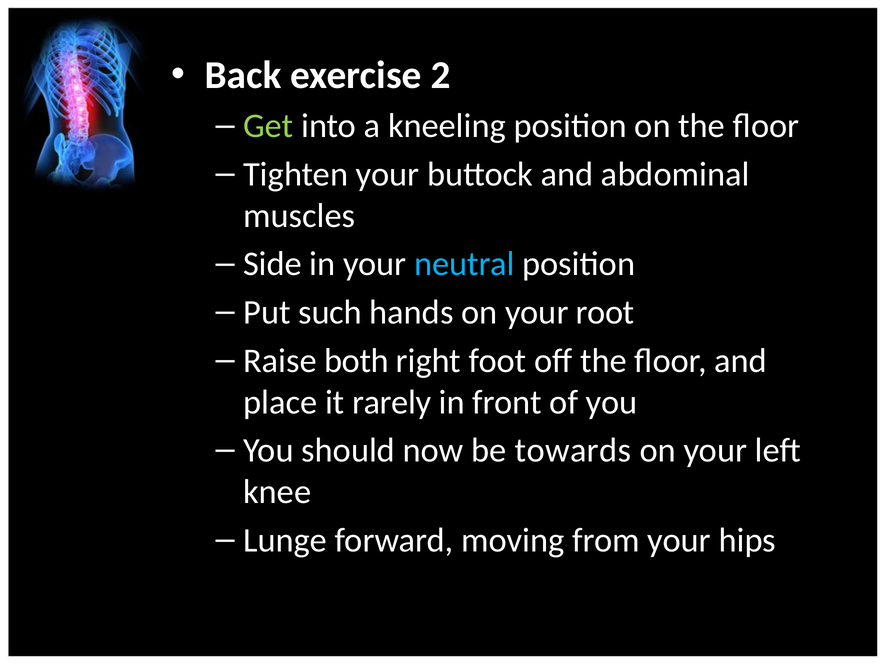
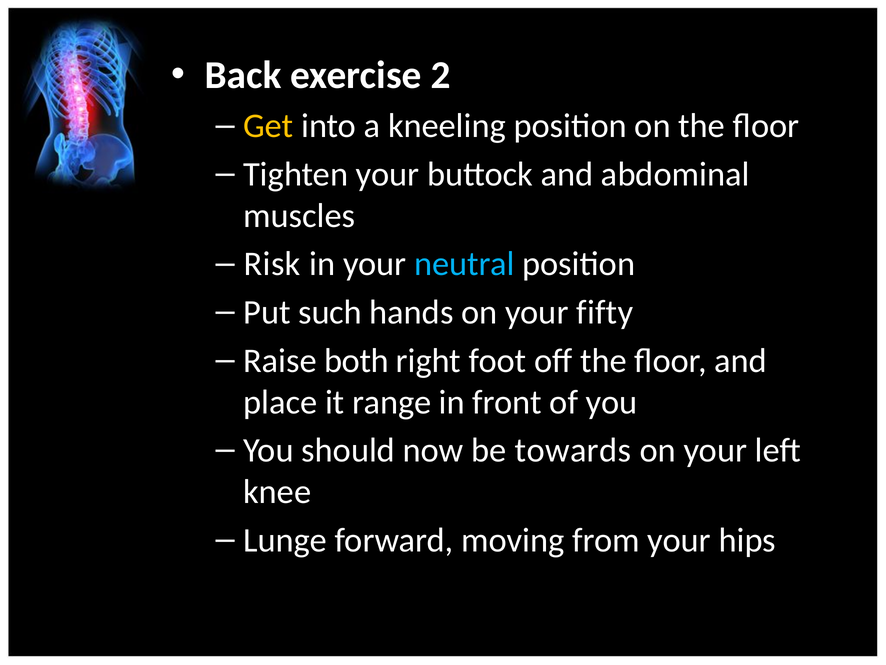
Get colour: light green -> yellow (268, 126)
Side: Side -> Risk (272, 264)
root: root -> fifty (605, 312)
rarely: rarely -> range (392, 402)
